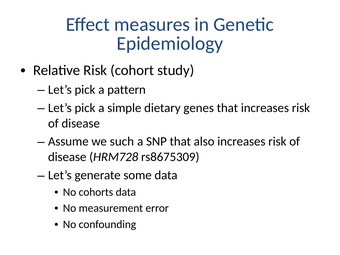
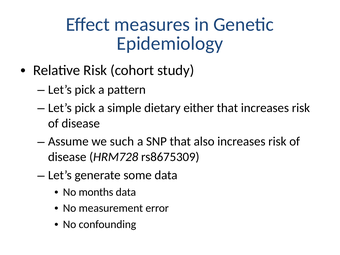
genes: genes -> either (199, 108)
cohorts: cohorts -> months (96, 192)
